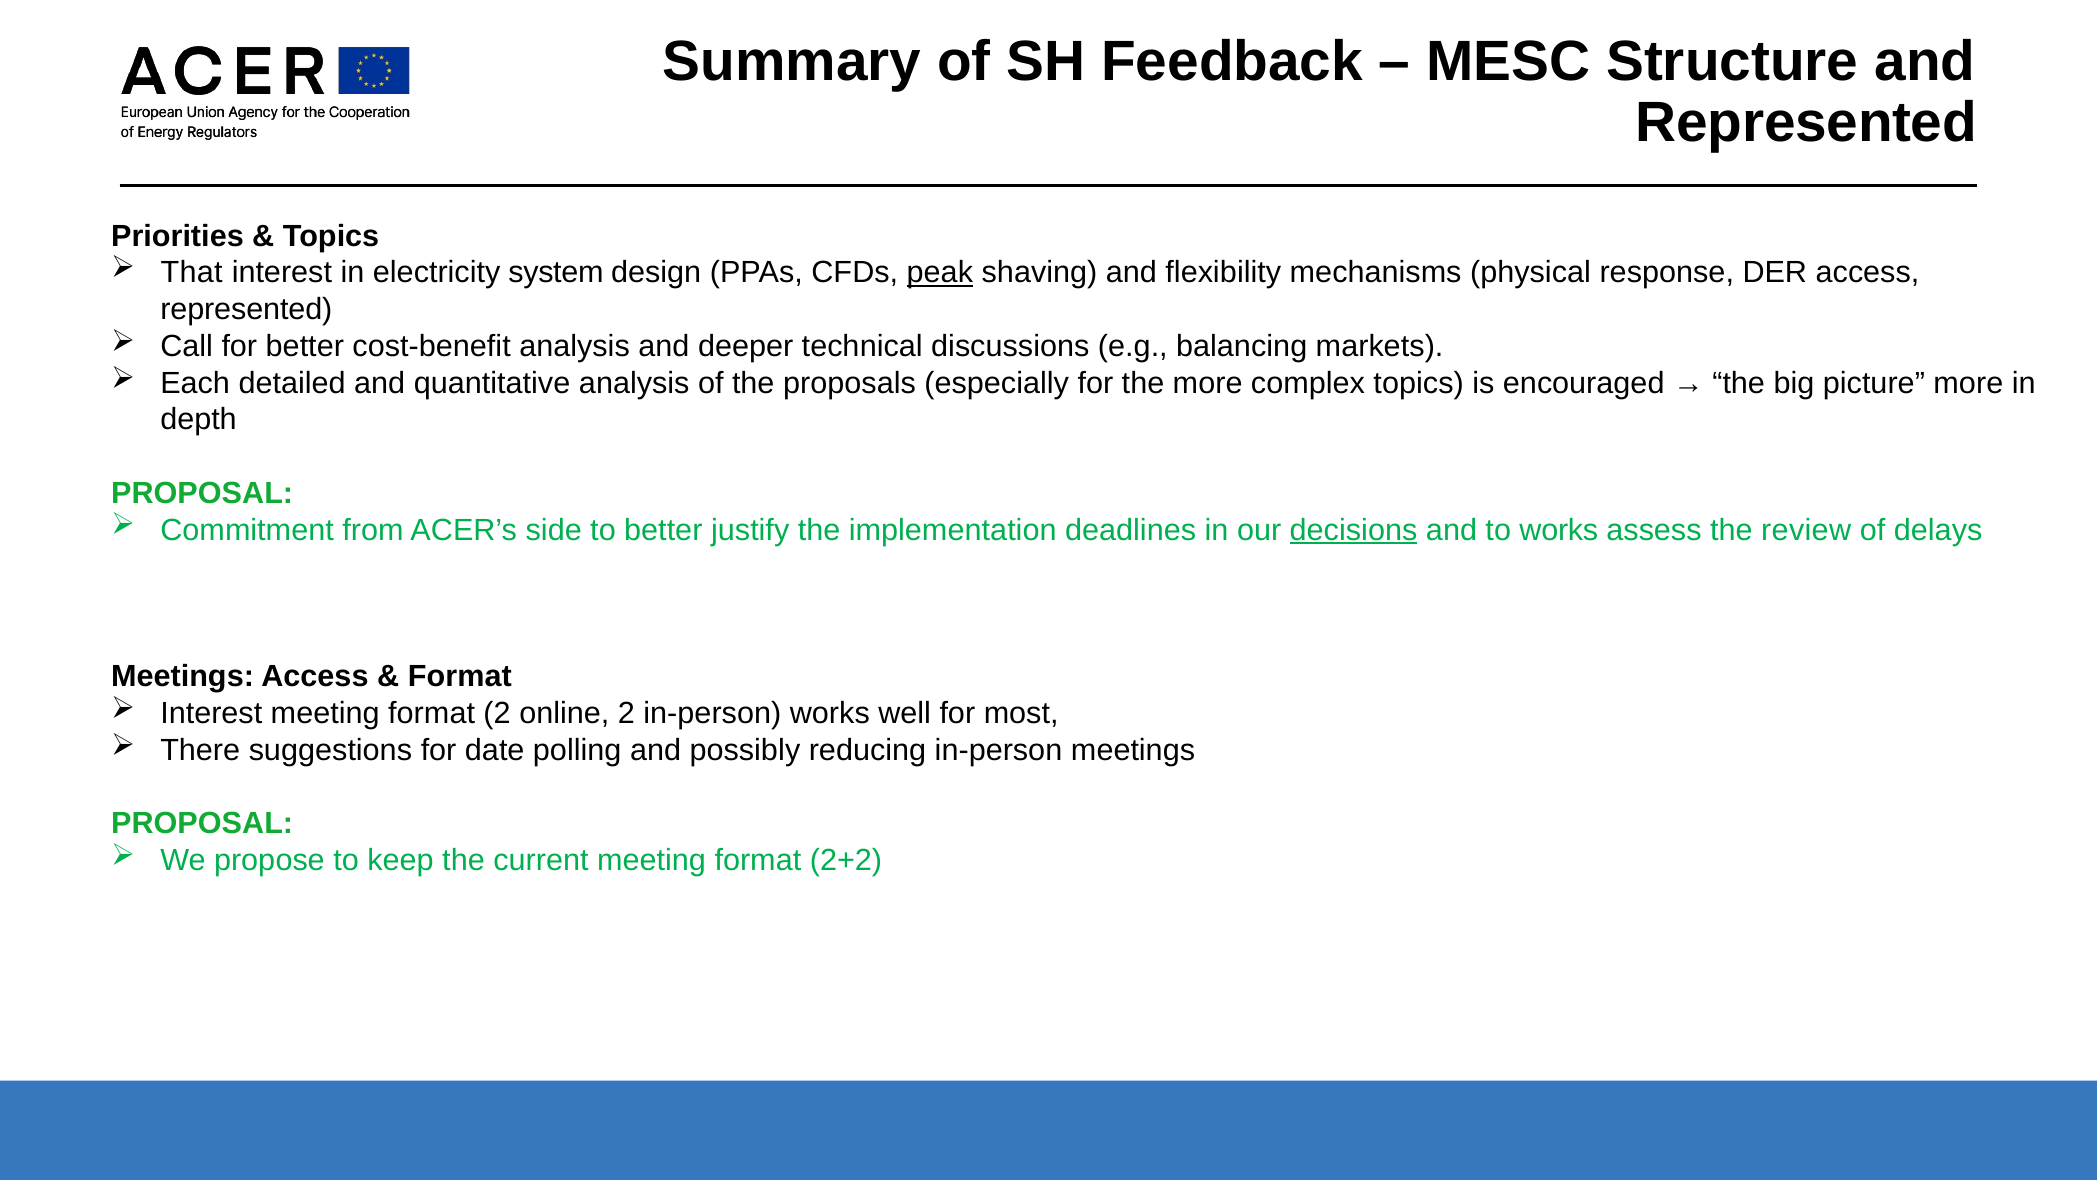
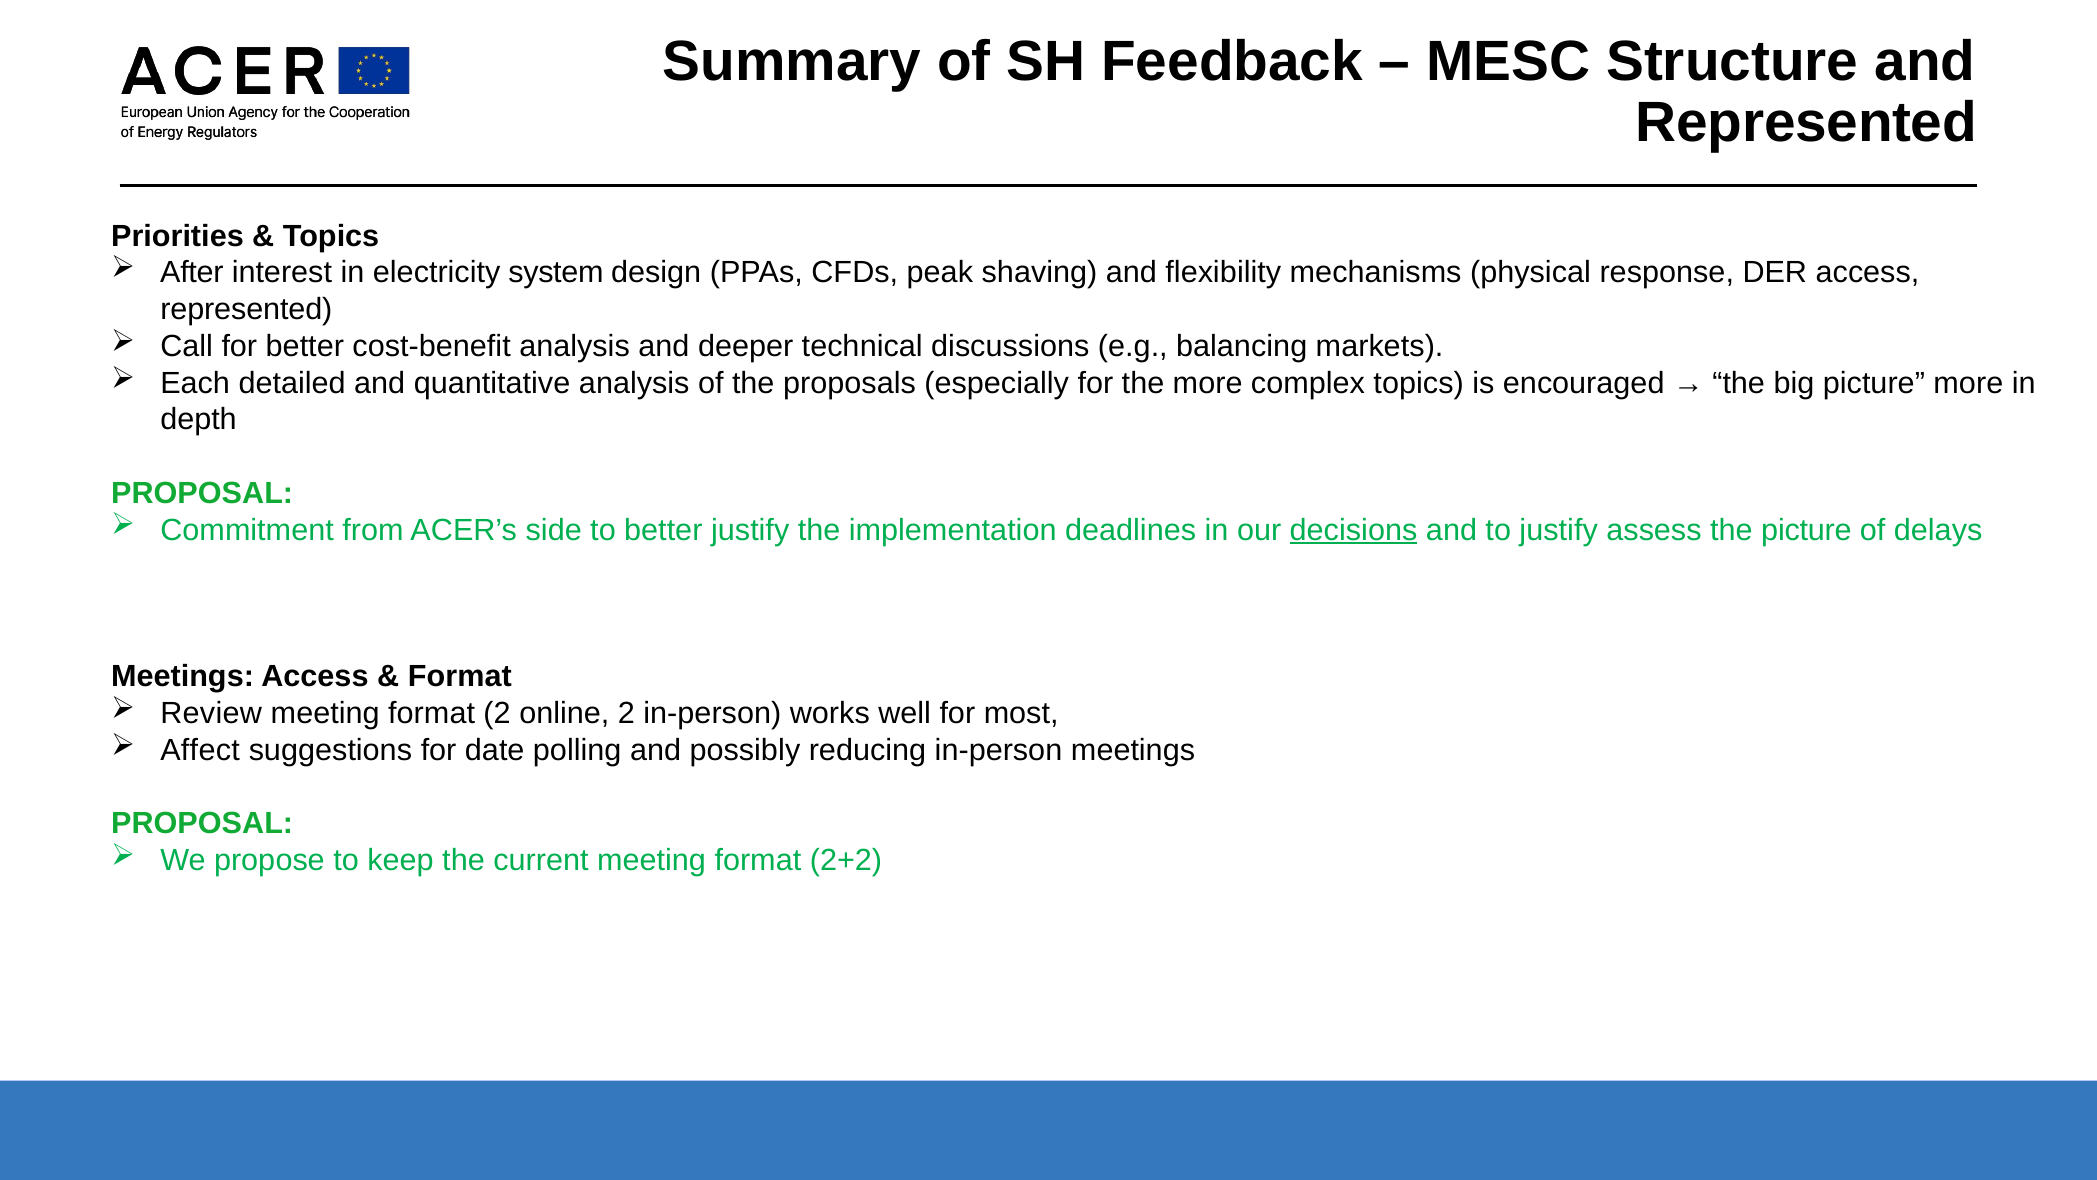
That: That -> After (192, 273)
peak underline: present -> none (940, 273)
to works: works -> justify (1559, 530)
the review: review -> picture (1806, 530)
Interest: Interest -> Review (211, 713)
There: There -> Affect (200, 750)
